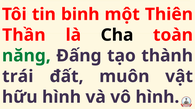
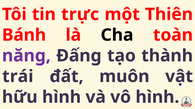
binh: binh -> trực (80, 14)
Thần: Thần -> Bánh (24, 35)
năng colour: green -> purple (26, 56)
